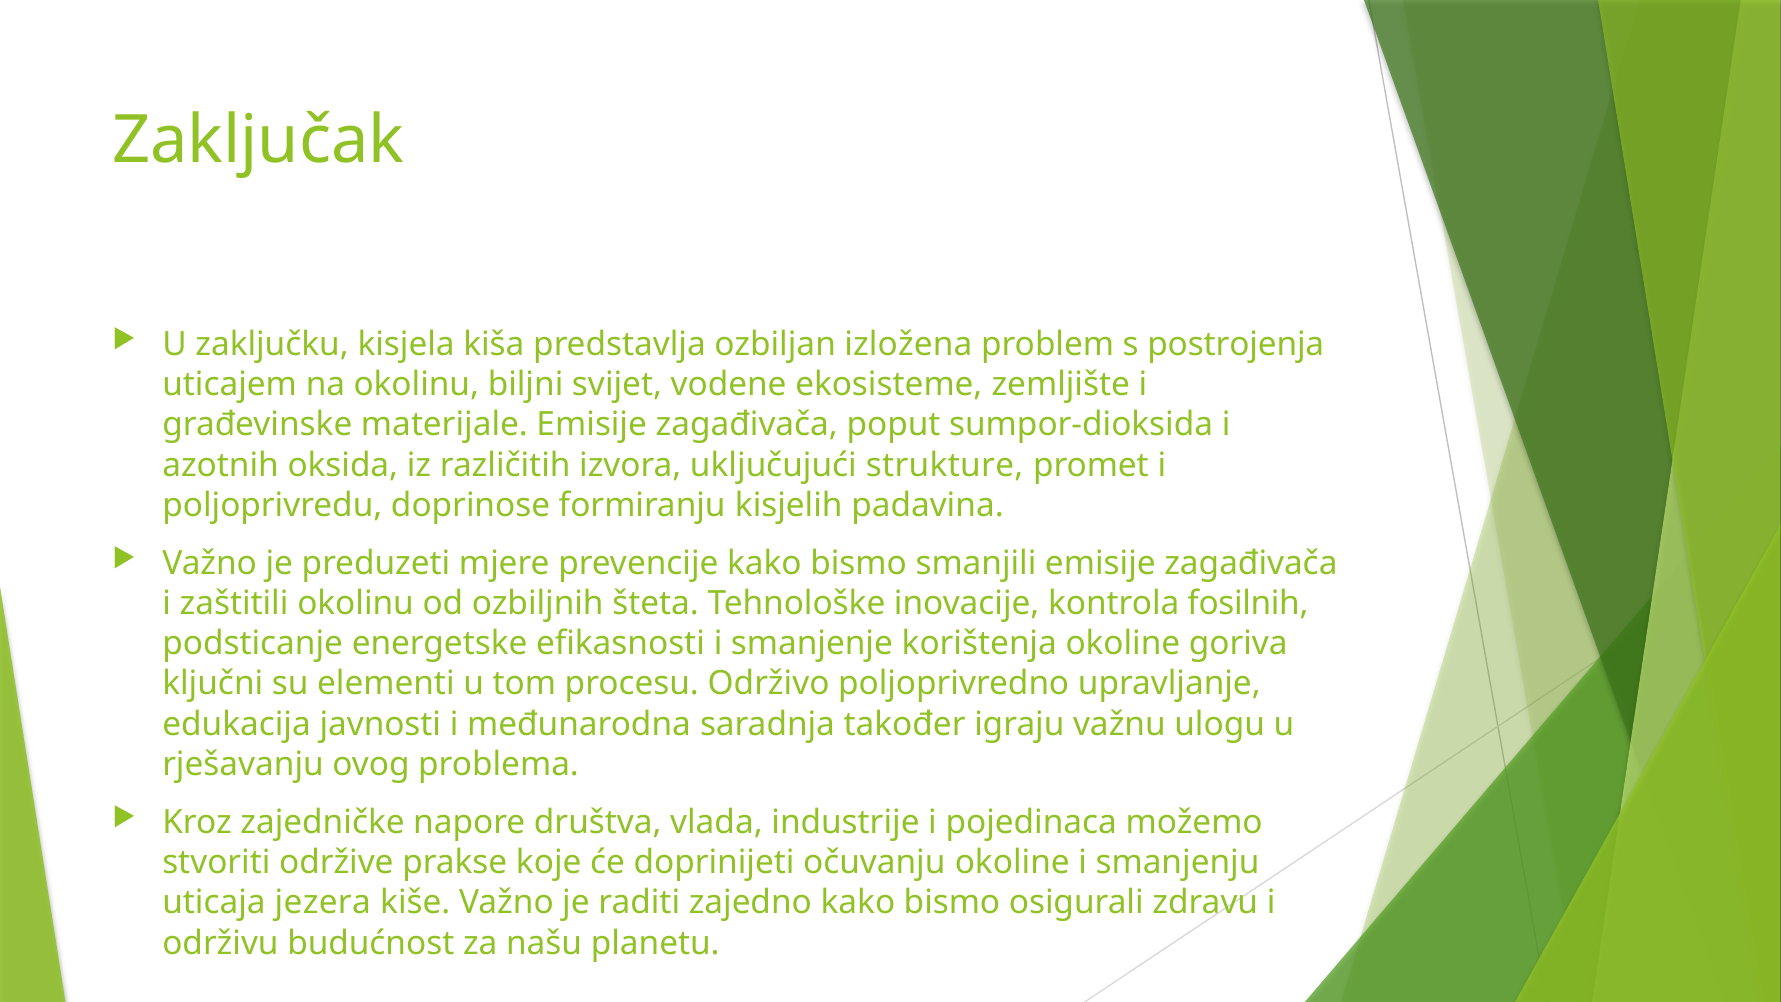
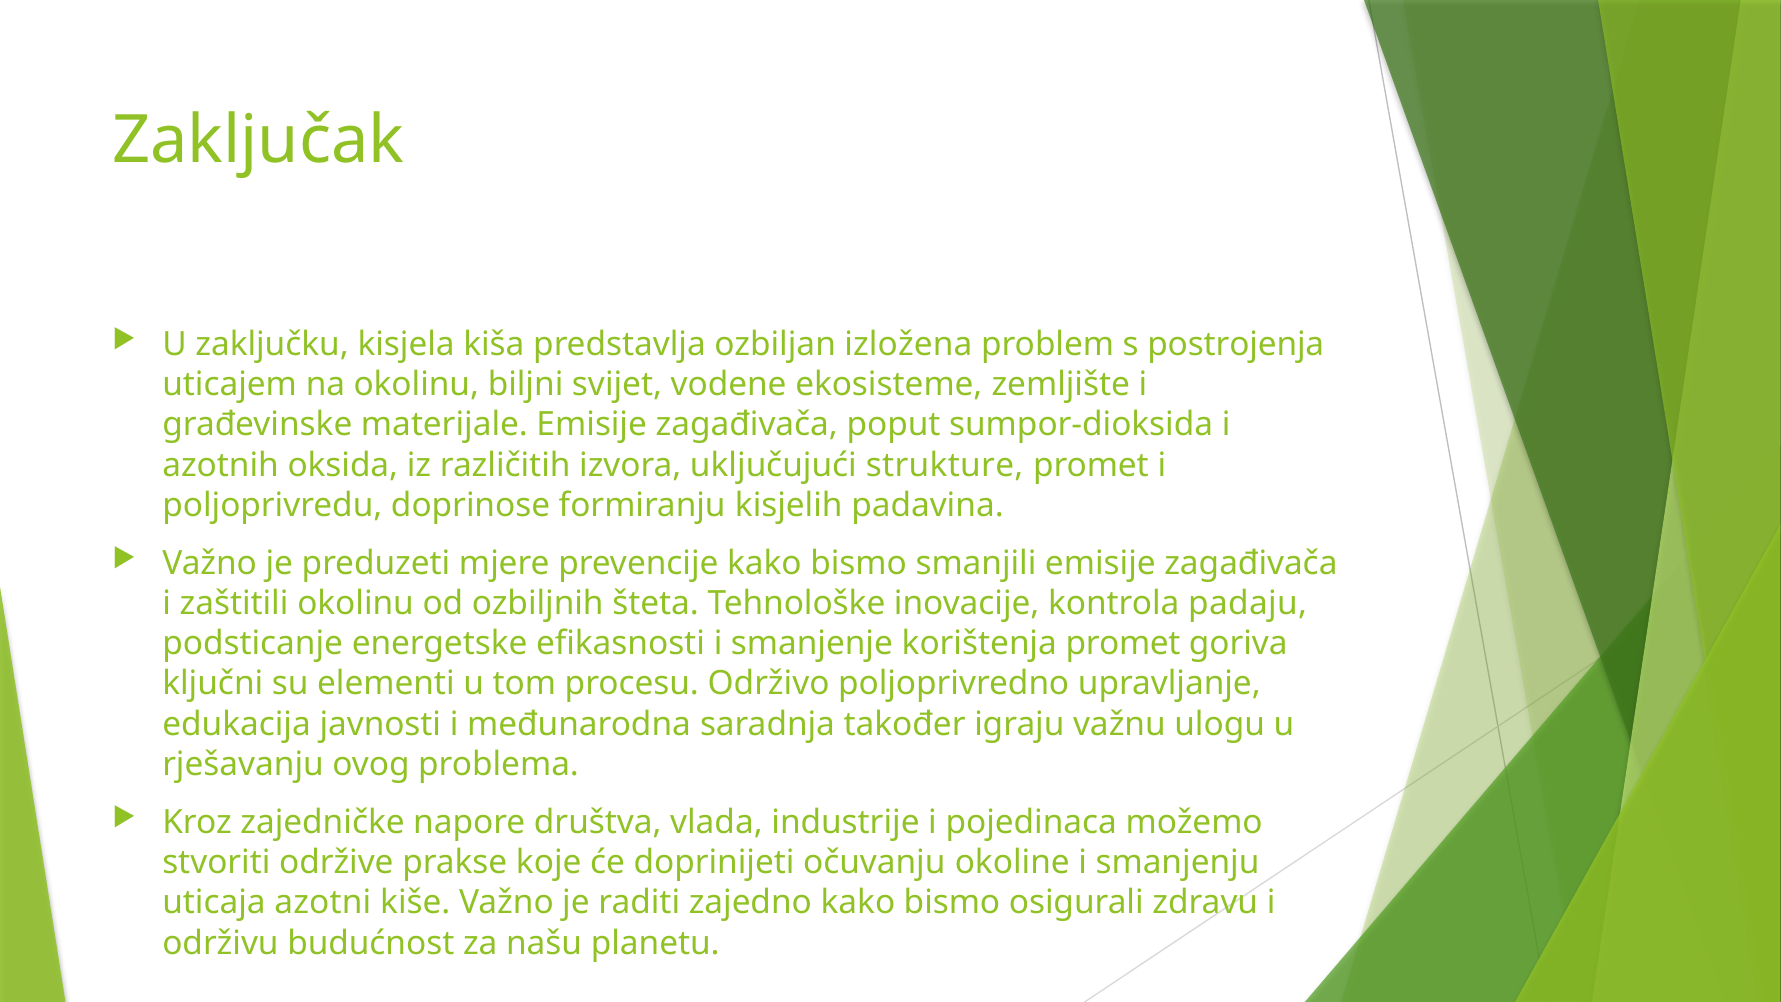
fosilnih: fosilnih -> padaju (1248, 604)
korištenja okoline: okoline -> promet (1123, 644)
jezera: jezera -> azotni (323, 903)
